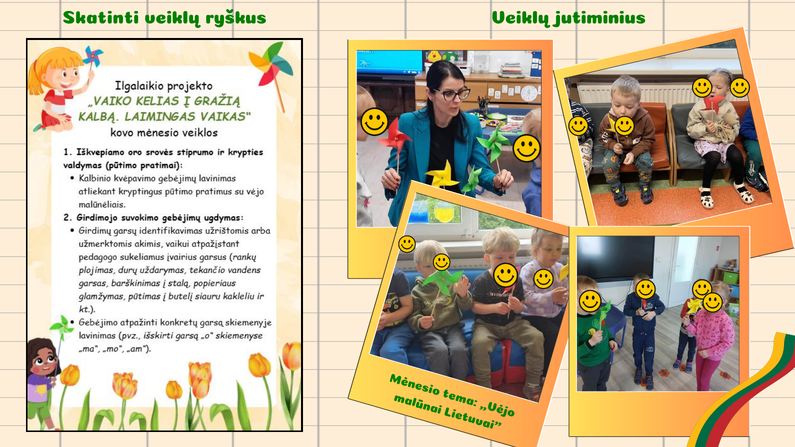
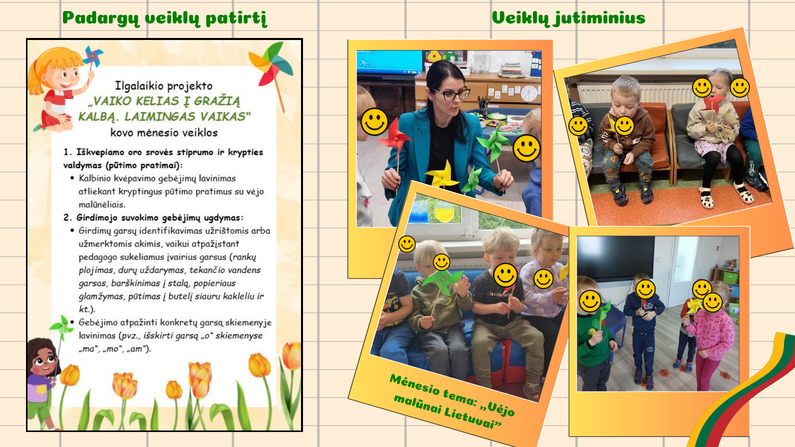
Skatinti: Skatinti -> Padargų (101, 18)
ryškus: ryškus -> patirtį (236, 18)
